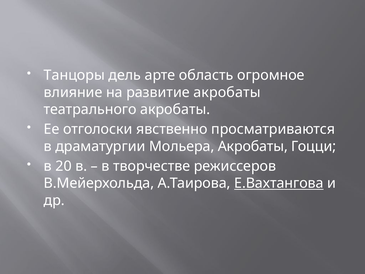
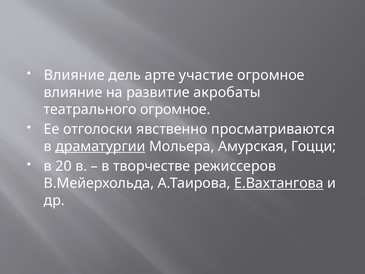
Танцоры: Танцоры -> Влияние (74, 75)
область: область -> участие (206, 75)
театрального акробаты: акробаты -> огромное (175, 109)
драматургии underline: none -> present (100, 146)
Мольера Акробаты: Акробаты -> Амурская (253, 146)
